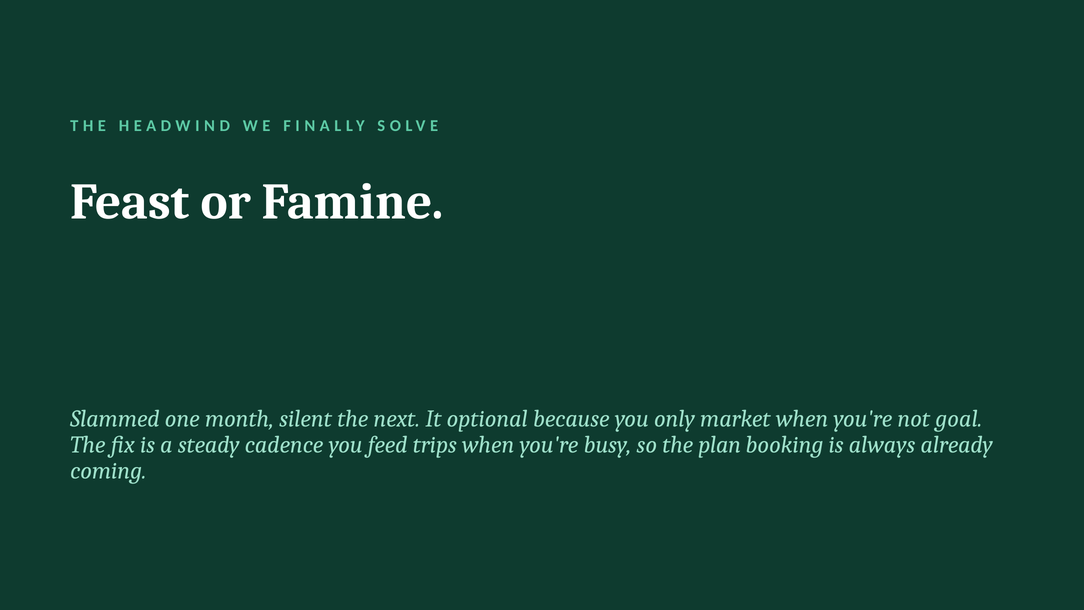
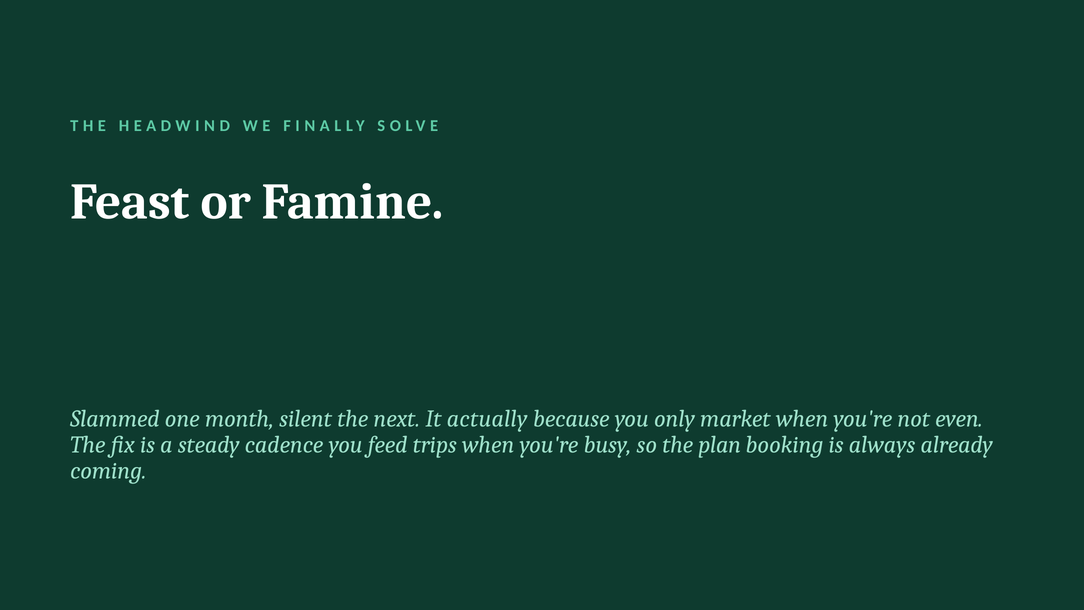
optional: optional -> actually (487, 419)
goal: goal -> even (959, 419)
